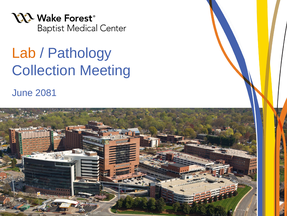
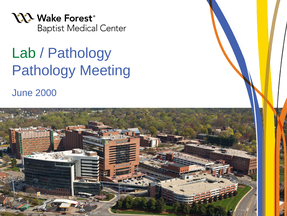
Lab colour: orange -> green (24, 53)
Collection: Collection -> Pathology (44, 70)
2081: 2081 -> 2000 (46, 93)
